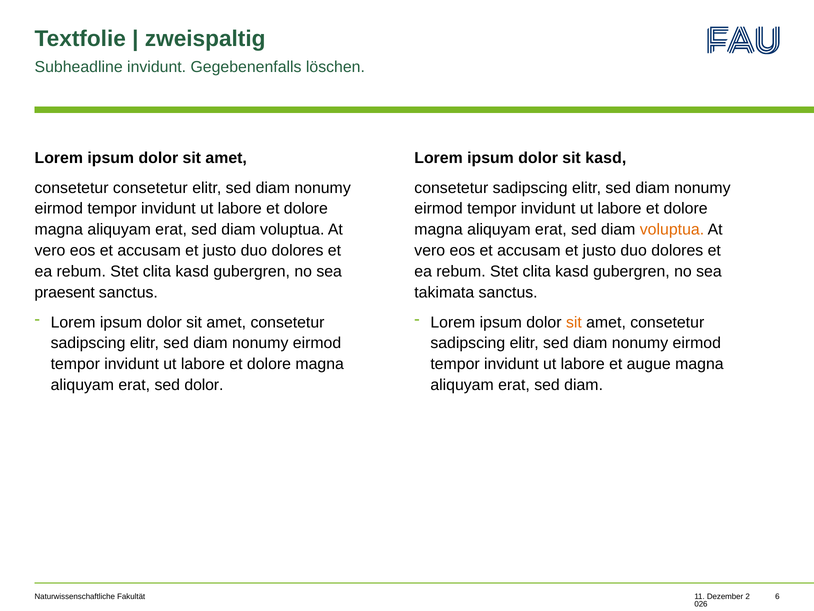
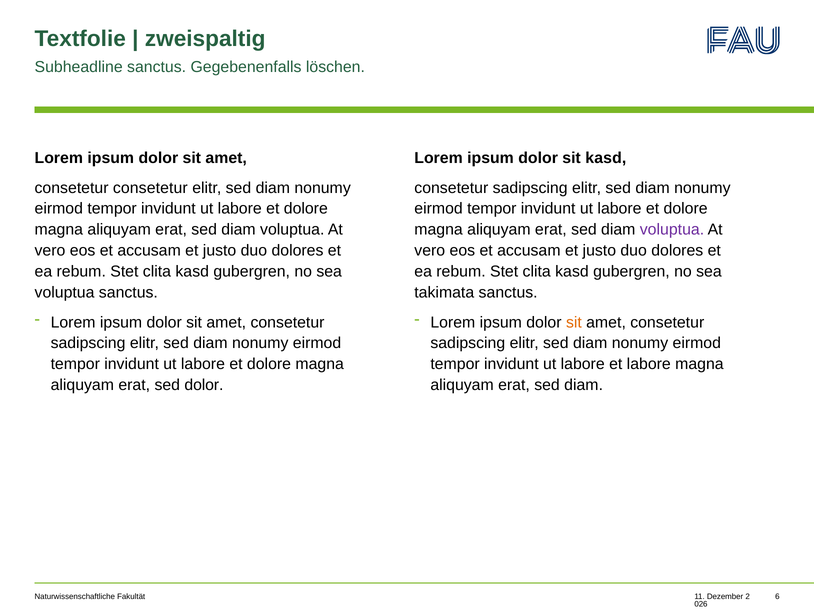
Subheadline invidunt: invidunt -> sanctus (157, 67)
voluptua colour: orange -> purple (672, 229)
praesent: praesent -> voluptua (65, 292)
et augue: augue -> labore (649, 364)
